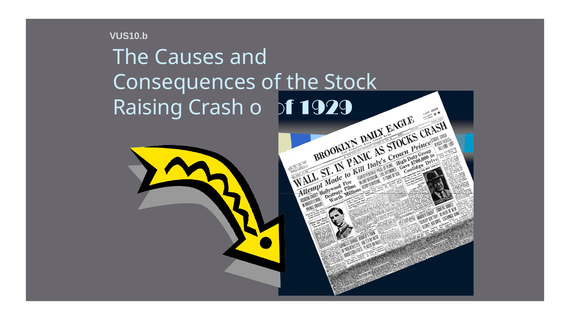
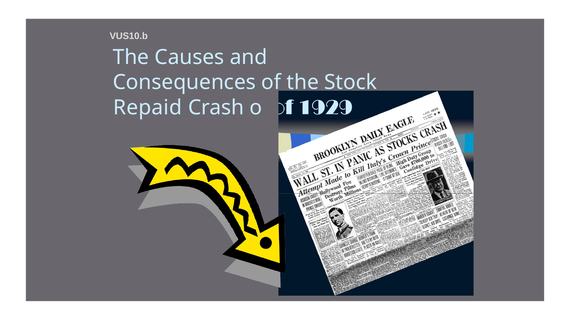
Raising: Raising -> Repaid (148, 108)
